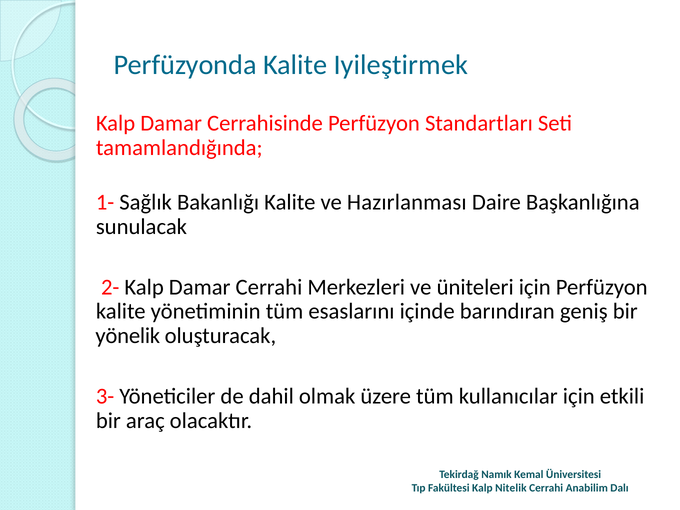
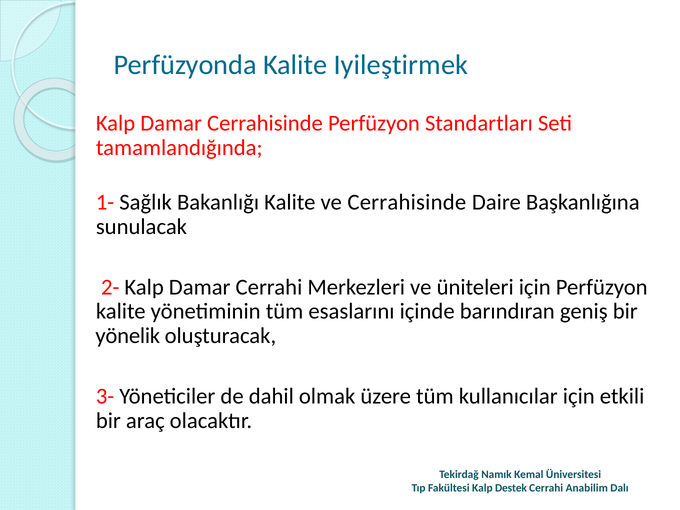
ve Hazırlanması: Hazırlanması -> Cerrahisinde (407, 202)
Nitelik: Nitelik -> Destek (511, 488)
